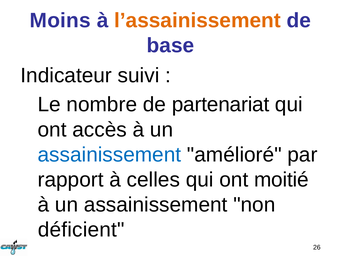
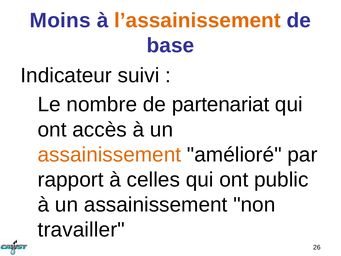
assainissement colour: blue -> orange (109, 154)
moitié: moitié -> public (281, 179)
déficient: déficient -> travailler (81, 229)
